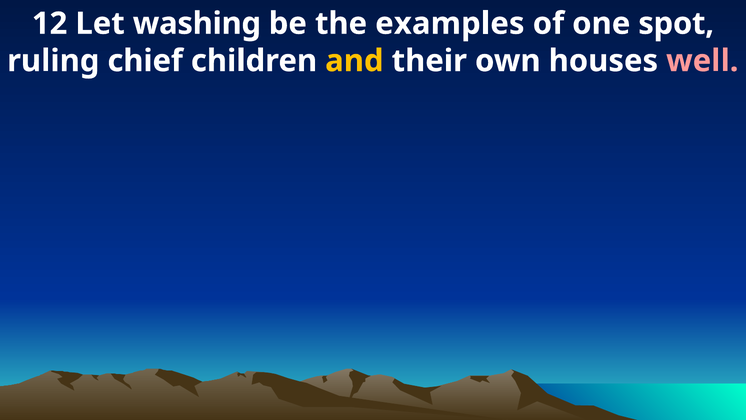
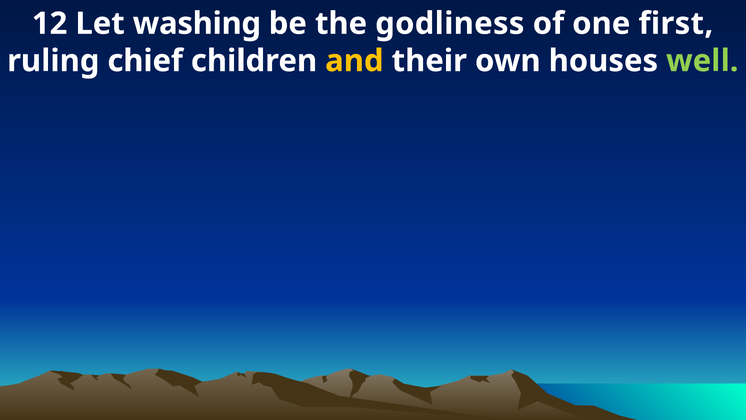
examples: examples -> godliness (450, 24)
spot: spot -> first (676, 24)
well colour: pink -> light green (702, 61)
